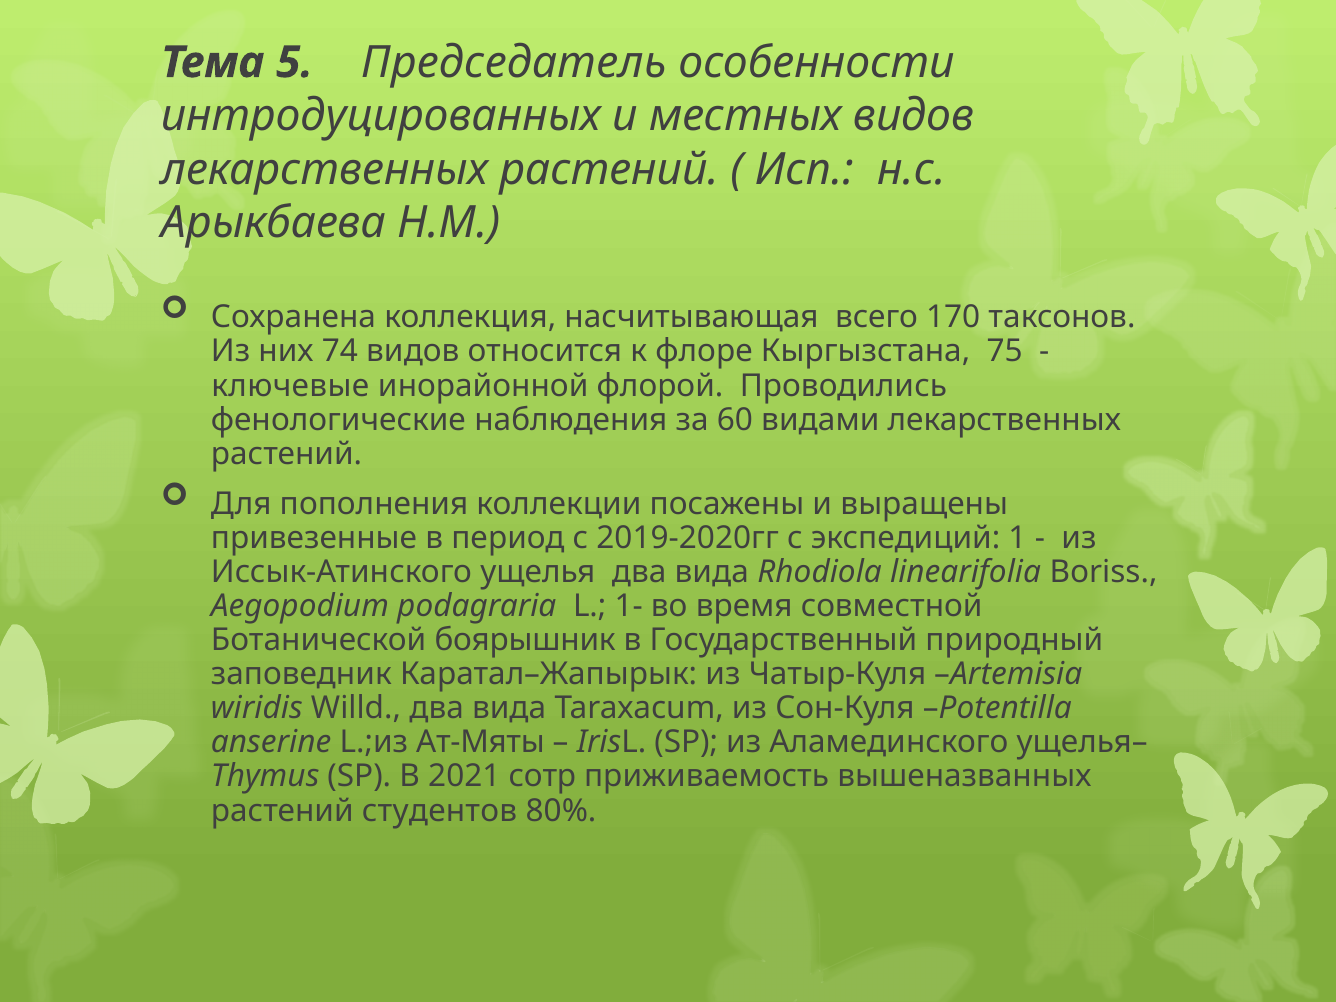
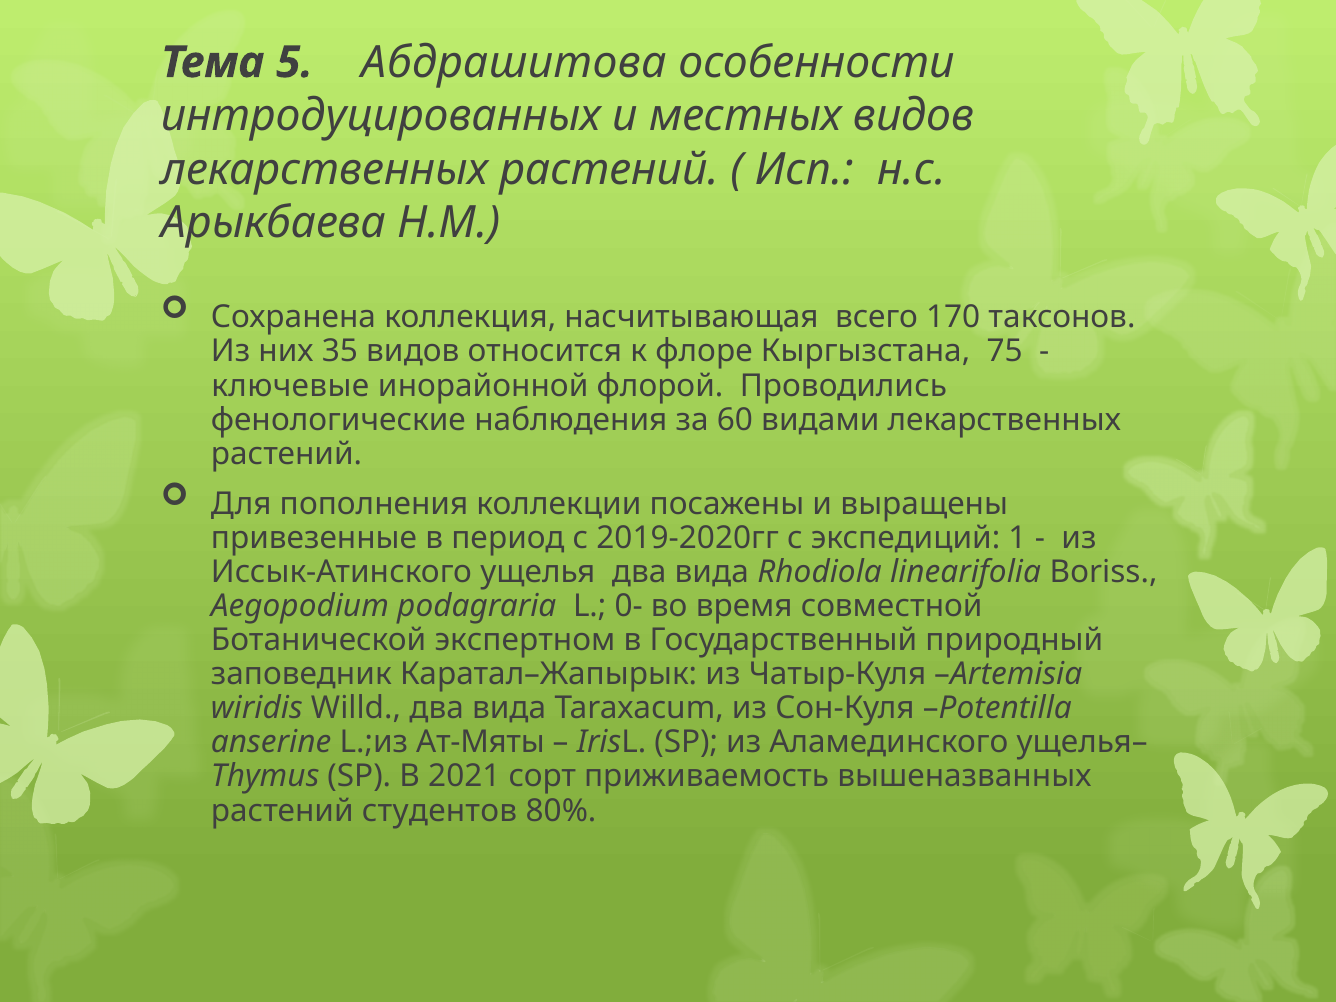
Председатель: Председатель -> Абдрашитова (514, 62)
74: 74 -> 35 (340, 352)
1-: 1- -> 0- (629, 606)
боярышник: боярышник -> экспертном (525, 640)
сотр: сотр -> сорт (542, 777)
